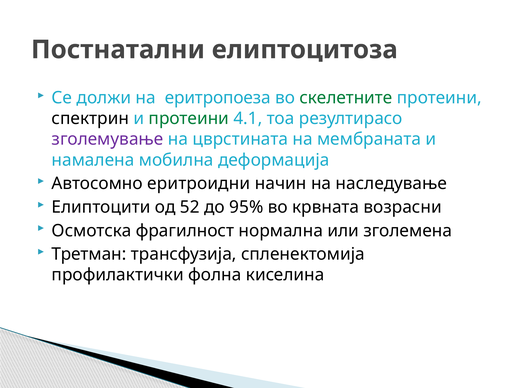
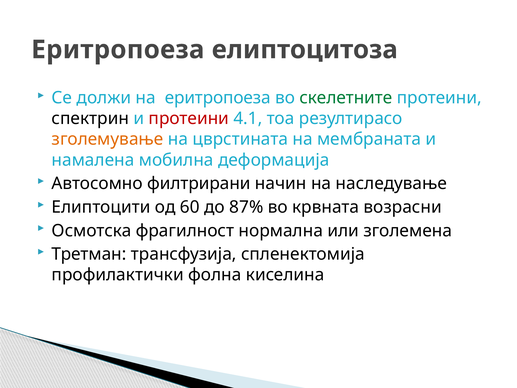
Постнатални: Постнатални -> Еритропоеза (118, 50)
протеини colour: green -> red (189, 119)
зголемување colour: purple -> orange (108, 139)
еритроидни: еритроидни -> филтрирани (199, 183)
52: 52 -> 60 (190, 207)
95%: 95% -> 87% (246, 207)
